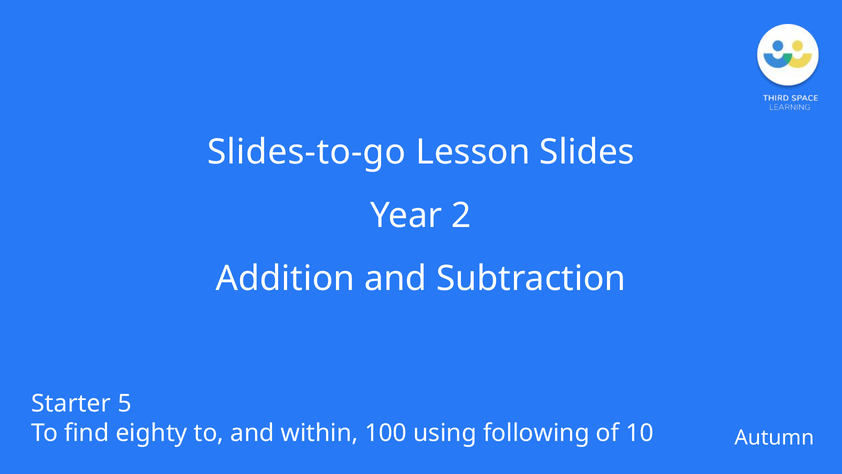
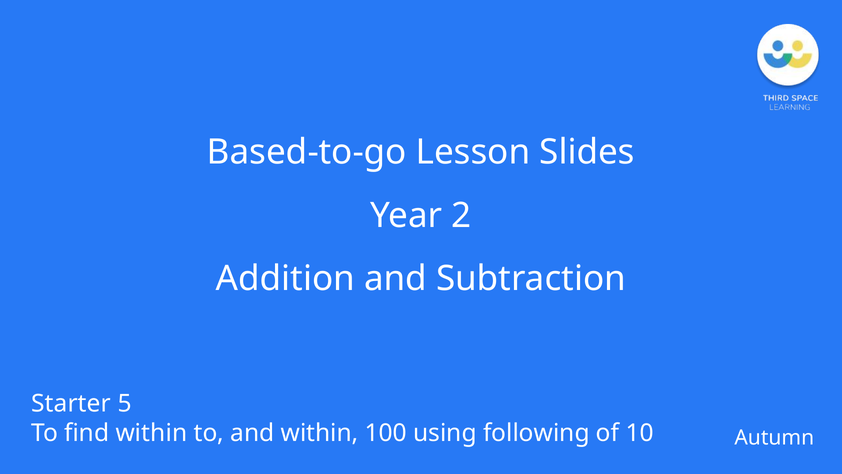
Slides-to-go: Slides-to-go -> Based-to-go (307, 152)
find eighty: eighty -> within (151, 433)
